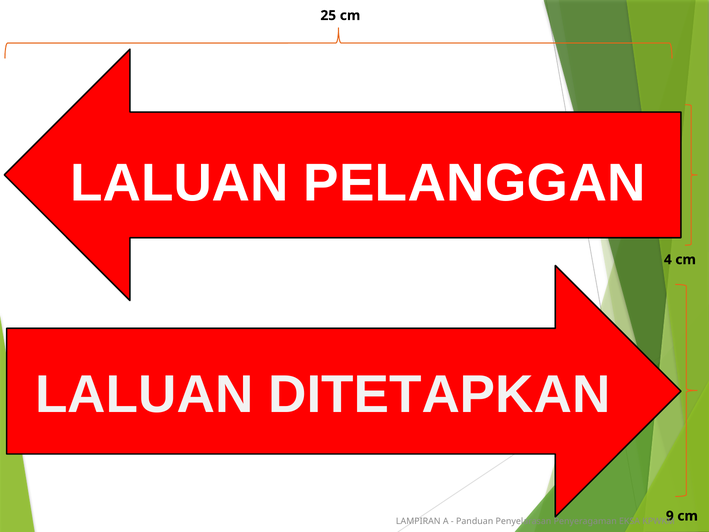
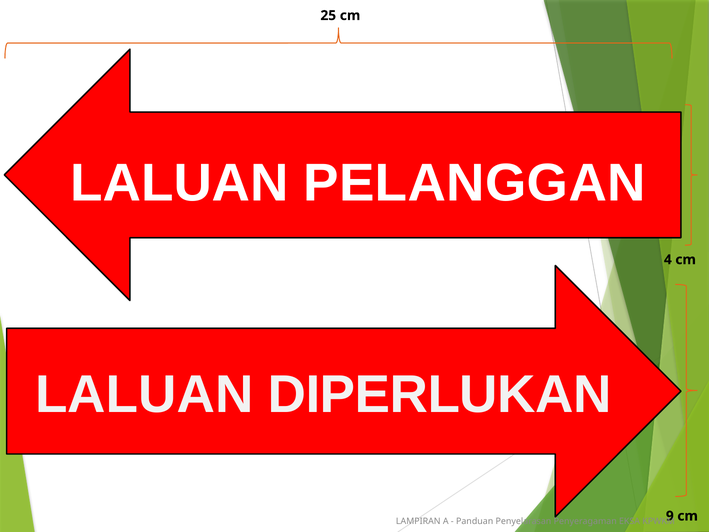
DITETAPKAN: DITETAPKAN -> DIPERLUKAN (440, 395)
